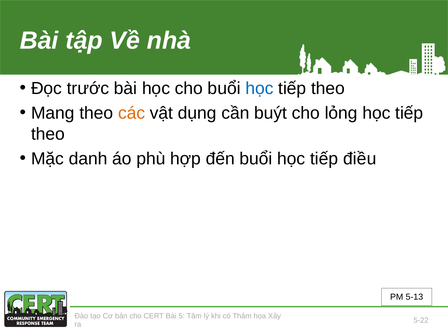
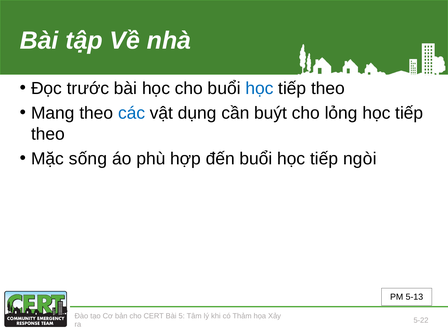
các colour: orange -> blue (132, 113)
danh: danh -> sống (88, 159)
điều: điều -> ngòi (360, 159)
